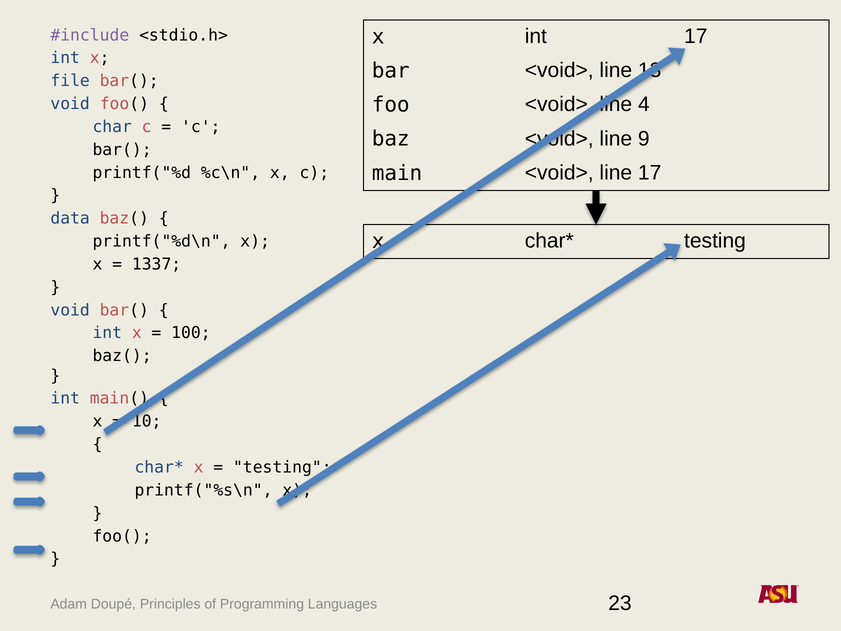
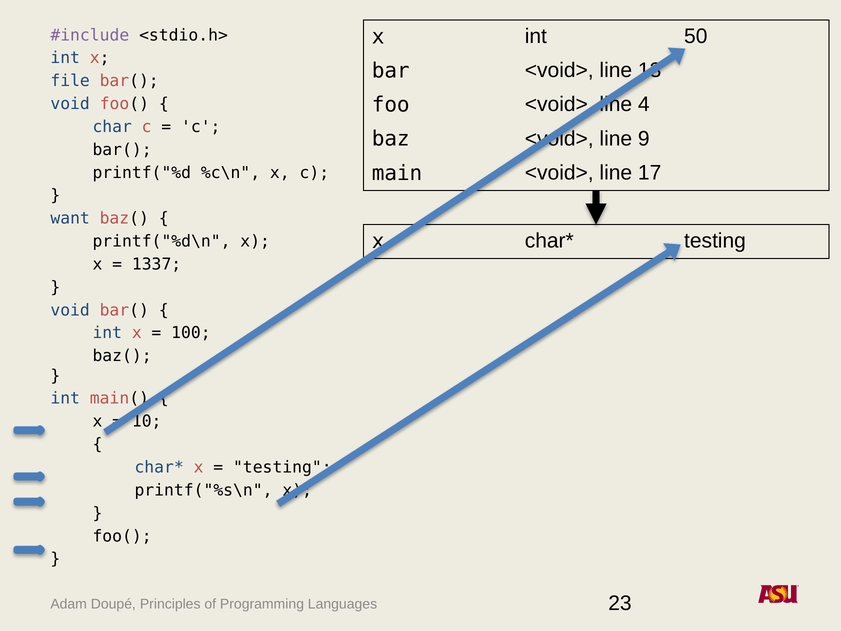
int 17: 17 -> 50 (696, 36)
data: data -> want (70, 218)
